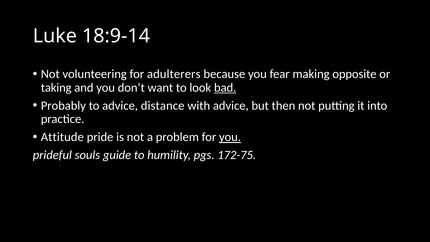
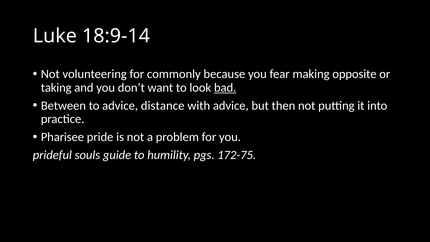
adulterers: adulterers -> commonly (174, 74)
Probably: Probably -> Between (63, 106)
Attitude: Attitude -> Pharisee (62, 137)
you underline: present -> none (230, 137)
